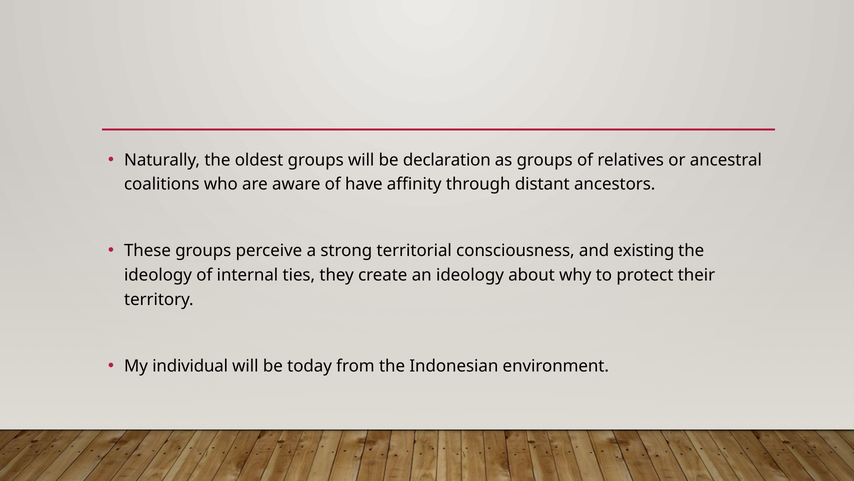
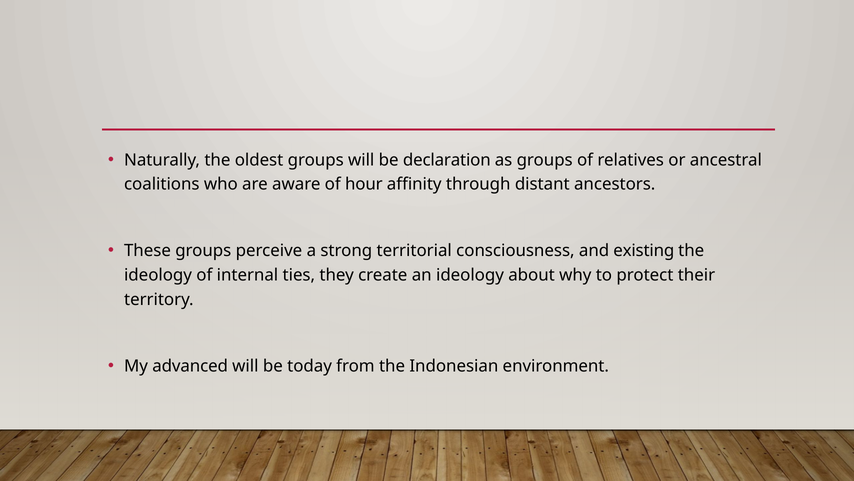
have: have -> hour (364, 184)
individual: individual -> advanced (190, 366)
